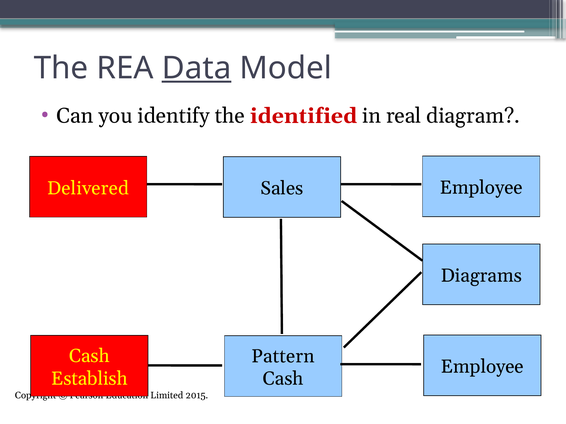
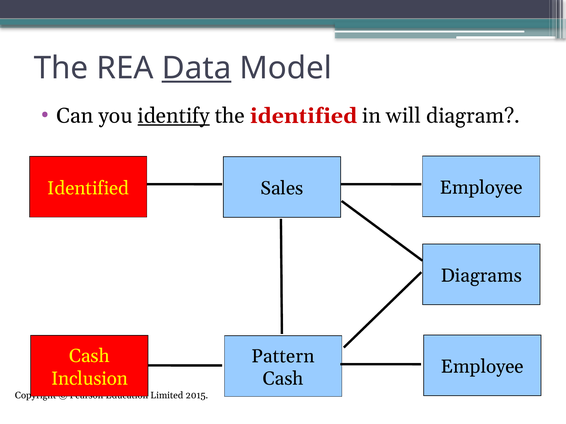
identify underline: none -> present (174, 116)
real: real -> will (403, 116)
Delivered: Delivered -> Identified (88, 188)
Establish: Establish -> Inclusion (89, 379)
